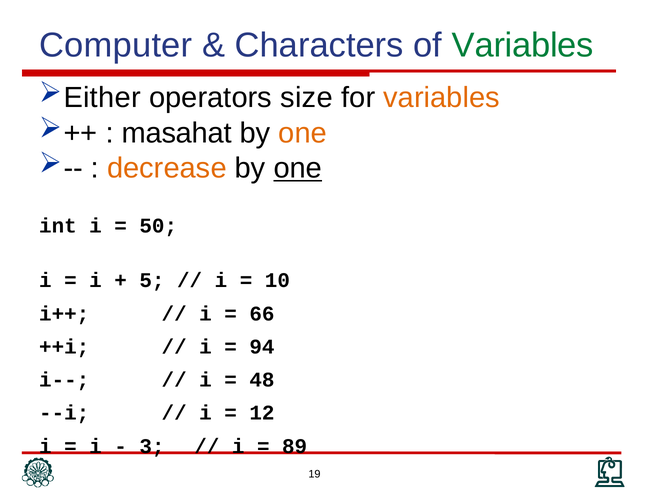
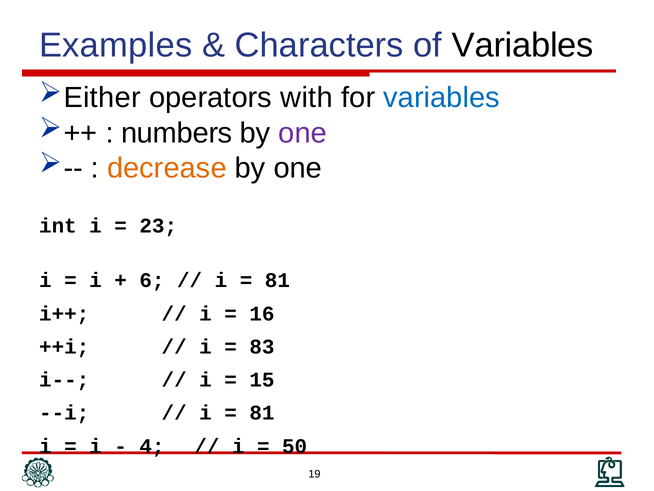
Computer: Computer -> Examples (116, 45)
Variables colour: green -> black (523, 45)
size: size -> with (307, 98)
variables colour: orange -> blue (442, 98)
masahat: masahat -> numbers (177, 133)
one colour: orange -> purple (303, 133)
one underline: present -> none (298, 168)
50: 50 -> 23 (158, 226)
5: 5 -> 6 (152, 280)
10: 10 -> 81 (277, 280)
66: 66 -> 16 (262, 313)
94: 94 -> 83 (262, 346)
48: 48 -> 15 (262, 380)
12: 12 -> 81 (262, 413)
3: 3 -> 4 (152, 446)
89: 89 -> 50 (295, 446)
